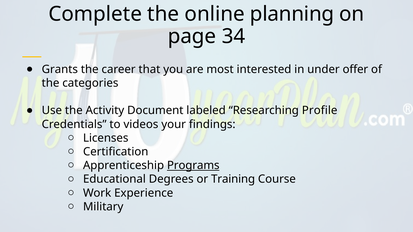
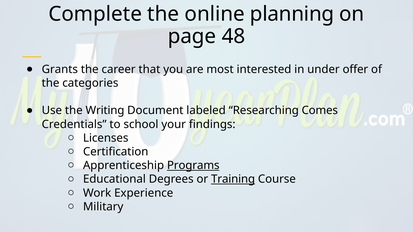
34: 34 -> 48 (233, 36)
Activity: Activity -> Writing (105, 111)
Profile: Profile -> Comes (320, 111)
videos: videos -> school (141, 124)
Training underline: none -> present (233, 179)
